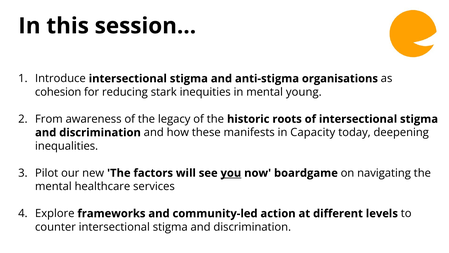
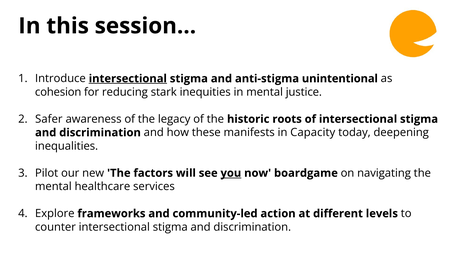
intersectional underline: none -> present (128, 78)
organisations: organisations -> unintentional (340, 78)
young: young -> justice (304, 92)
From: From -> Safer (49, 119)
